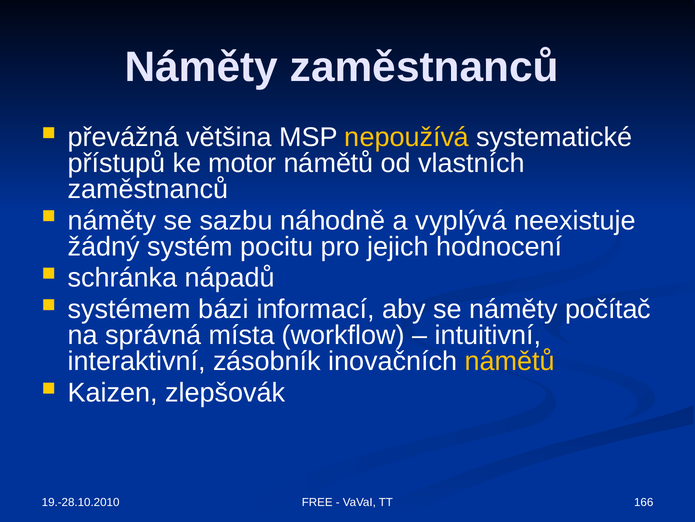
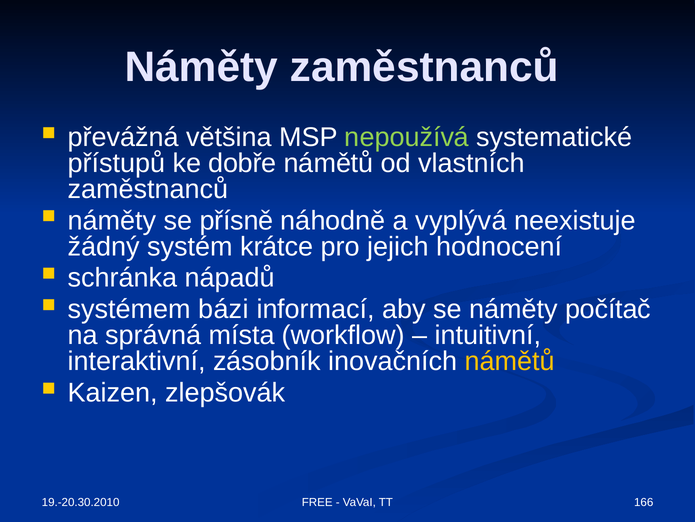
nepoužívá colour: yellow -> light green (407, 137)
motor: motor -> dobře (242, 163)
sazbu: sazbu -> přísně (236, 220)
pocitu: pocitu -> krátce (277, 246)
19.-28.10.2010: 19.-28.10.2010 -> 19.-20.30.2010 (81, 502)
